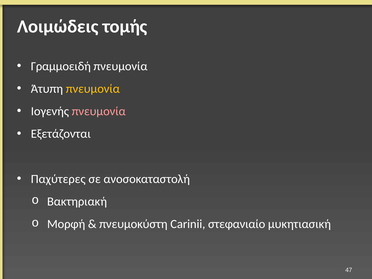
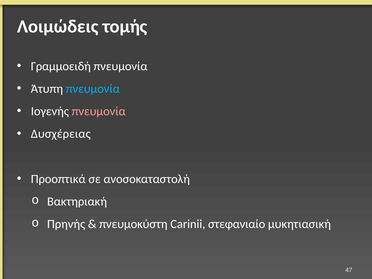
πνευμονία colour: yellow -> light blue (93, 89)
Εξετάζονται: Εξετάζονται -> Δυσχέρειας (61, 134)
Παχύτερες: Παχύτερες -> Προοπτικά (58, 179)
Μορφή: Μορφή -> Πρηνής (66, 224)
